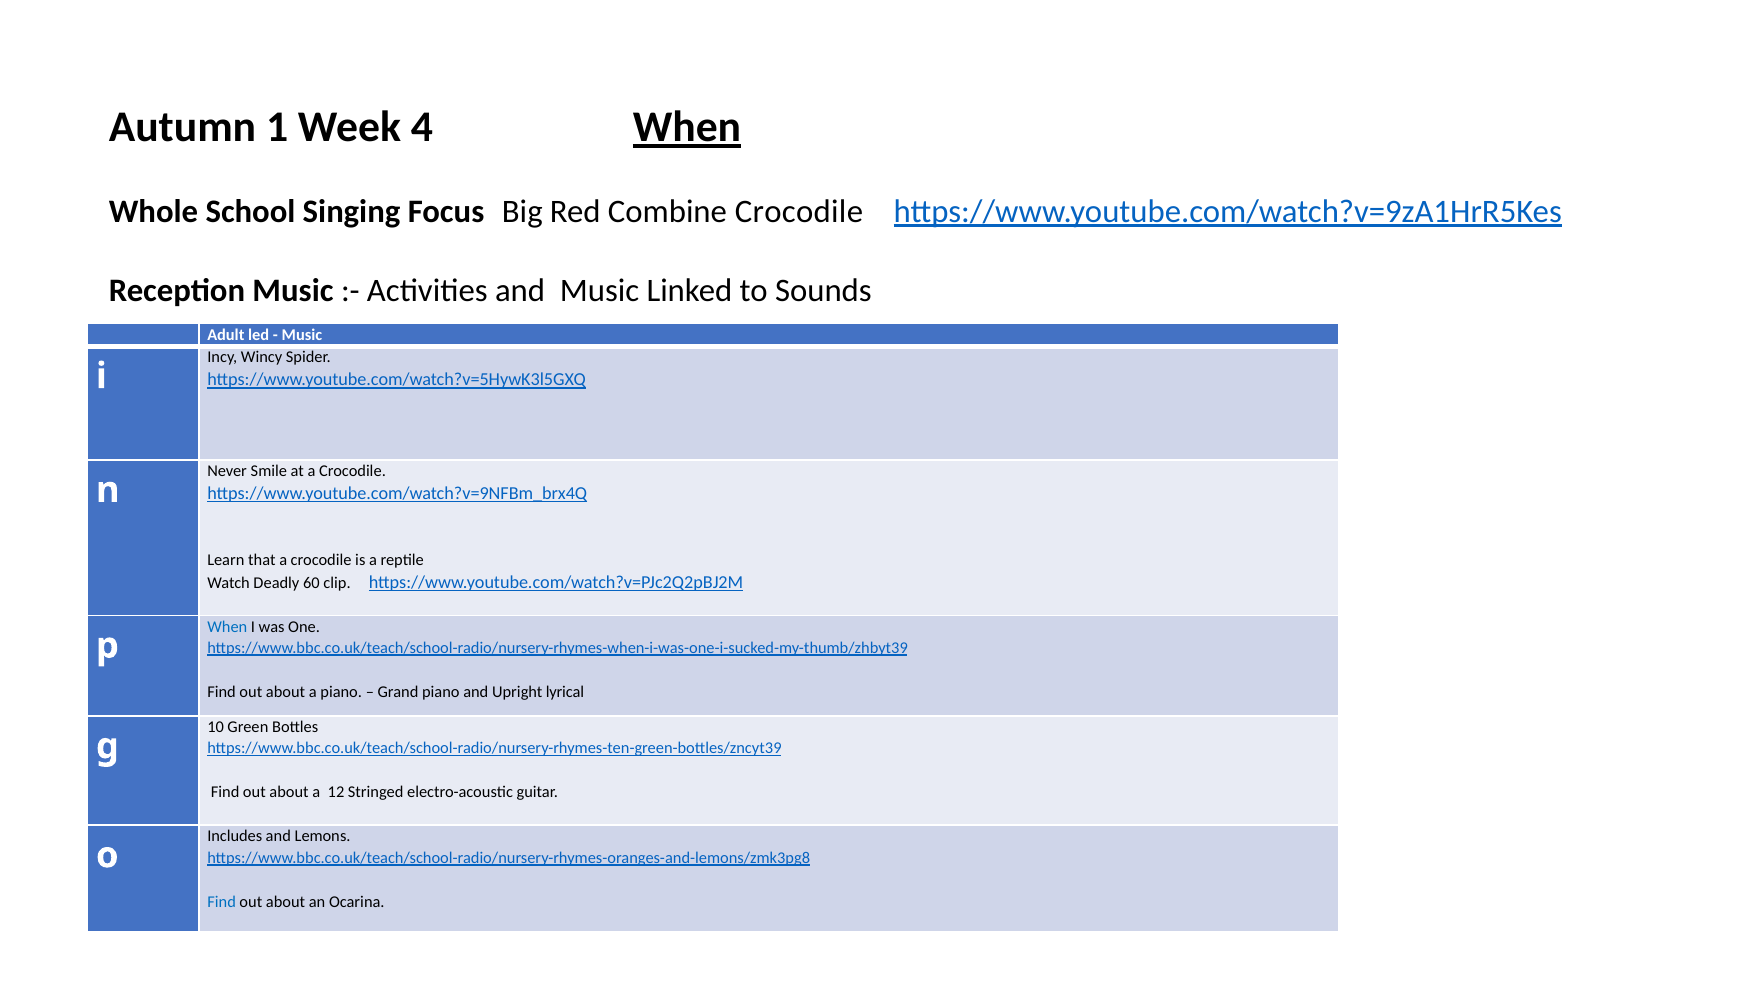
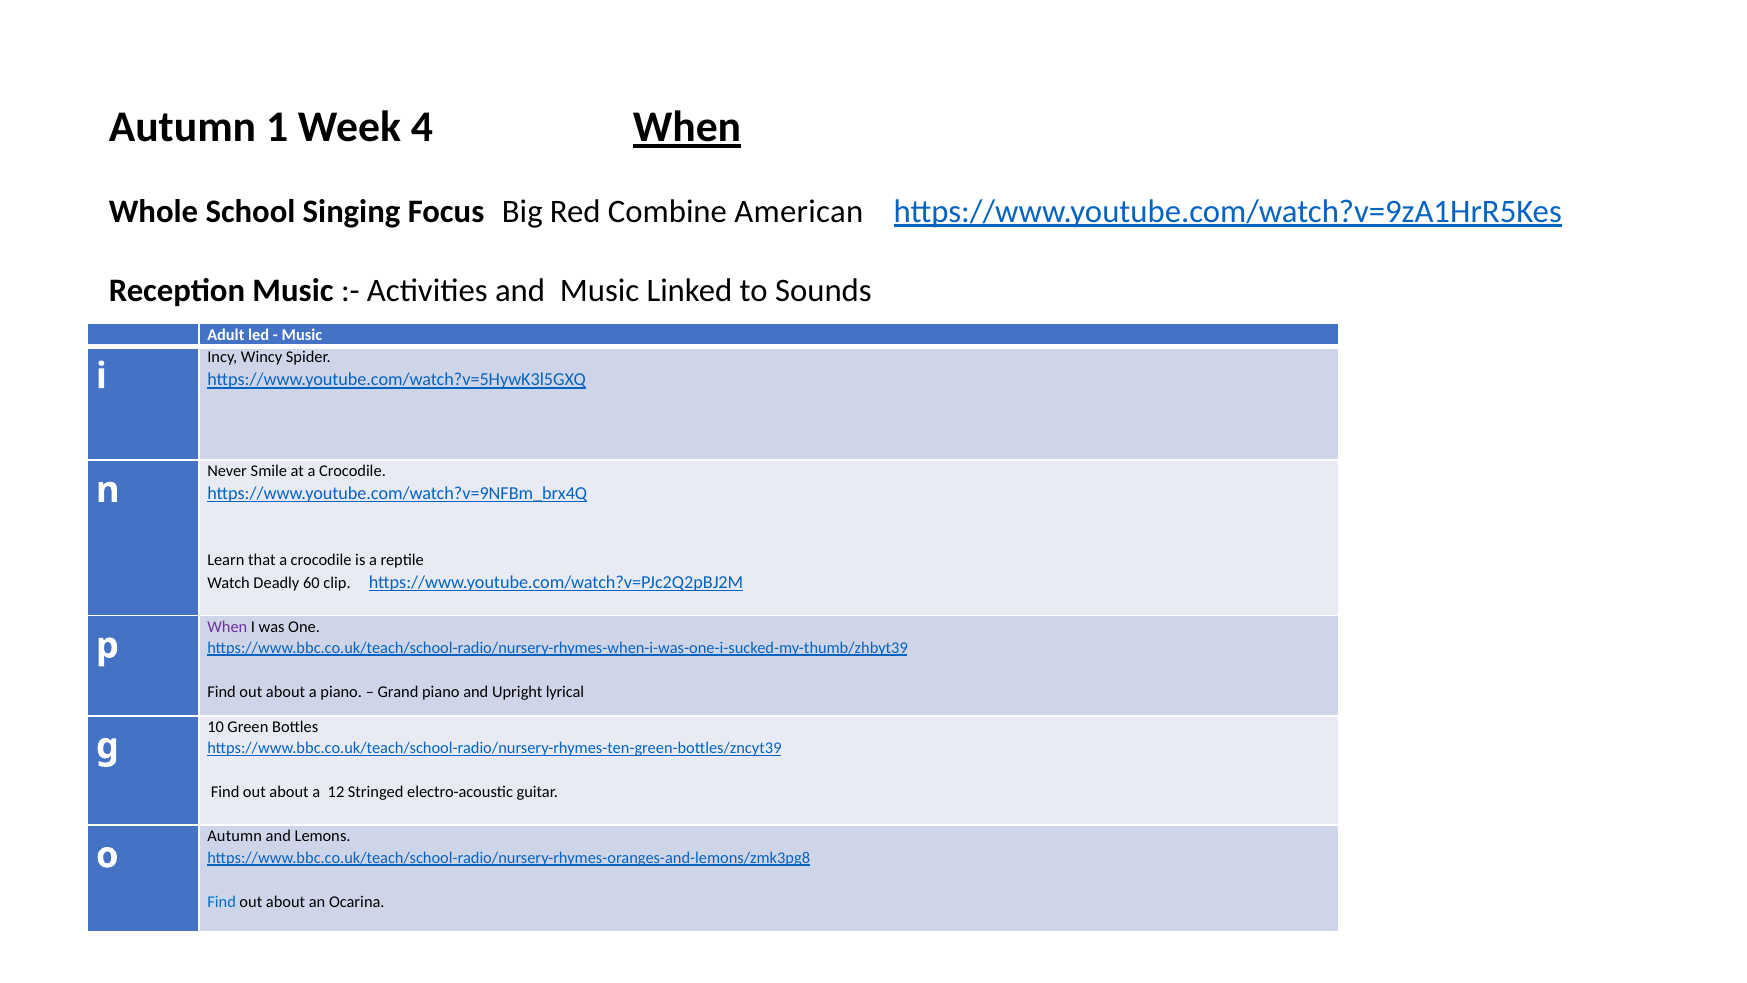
Combine Crocodile: Crocodile -> American (799, 211)
When colour: blue -> purple (227, 627)
Includes: Includes -> Autumn (235, 836)
